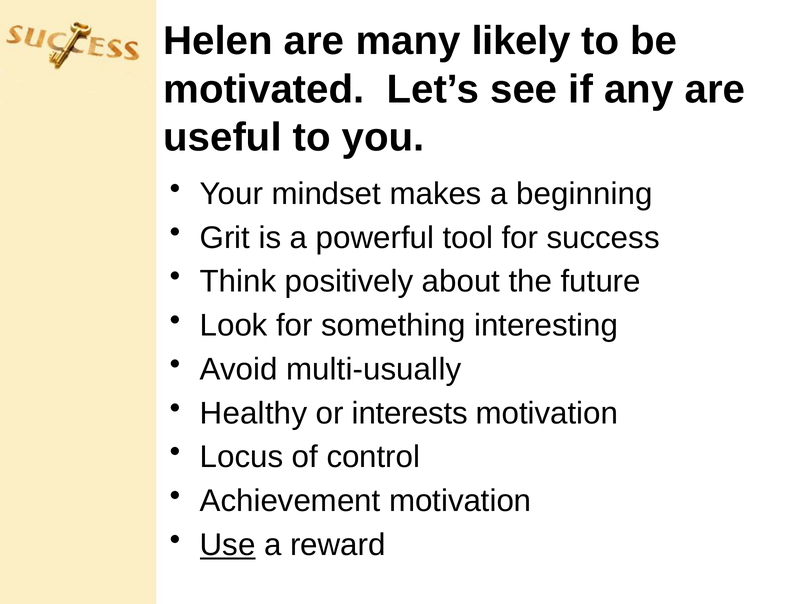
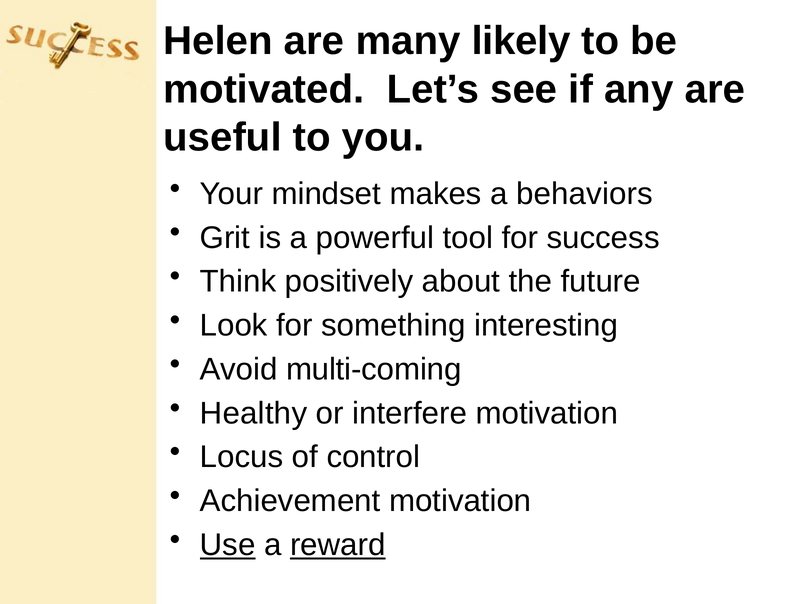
beginning: beginning -> behaviors (585, 194)
multi-usually: multi-usually -> multi-coming (374, 369)
interests: interests -> interfere (410, 413)
reward underline: none -> present (338, 545)
